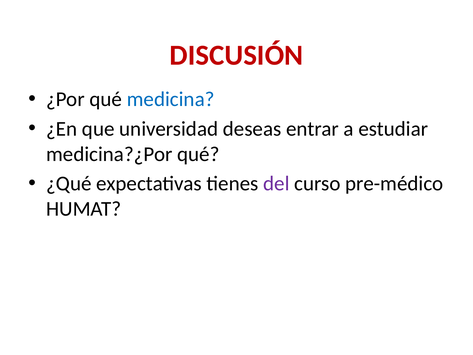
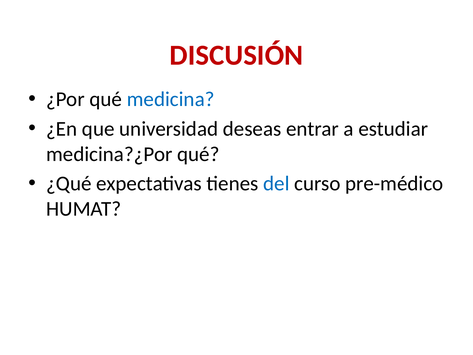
del colour: purple -> blue (276, 183)
